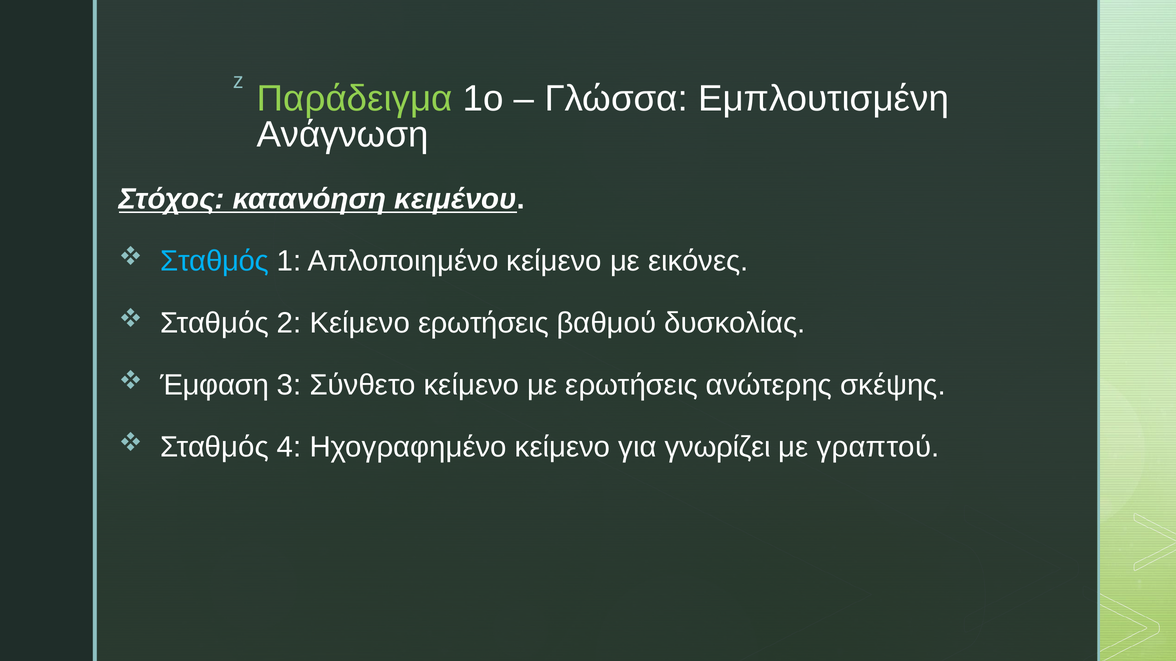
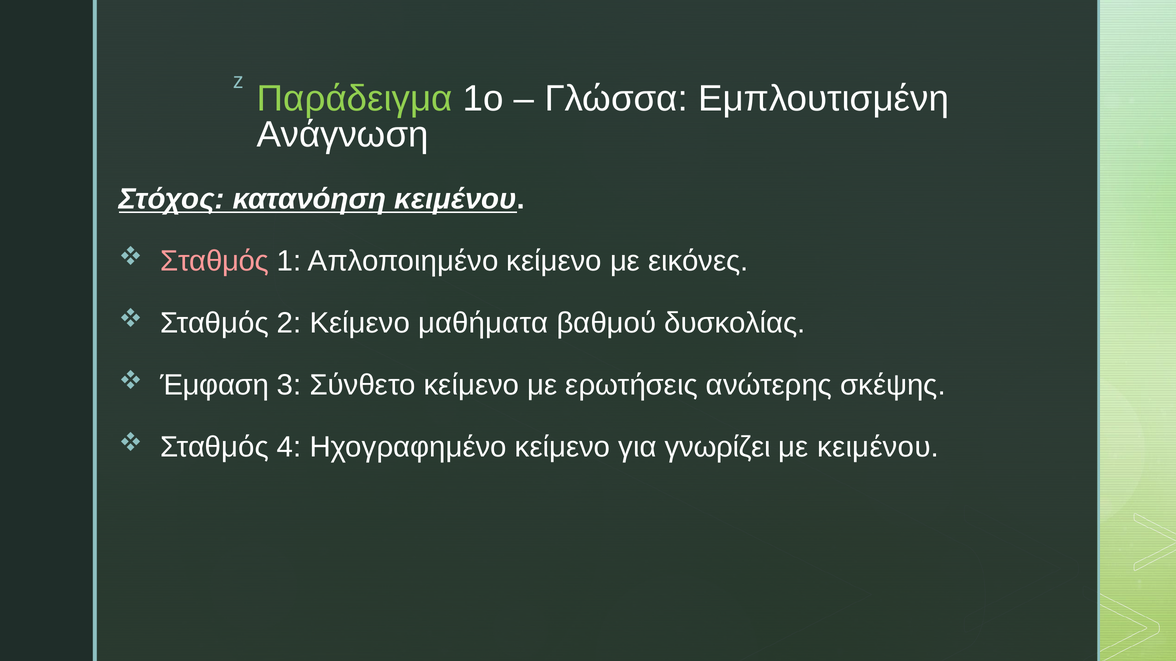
Σταθμός colour: light blue -> pink (215, 261)
Κείμενο ερωτήσεις: ερωτήσεις -> μαθήματα (483, 323)
με γραπτού: γραπτού -> κειμένου (878, 447)
